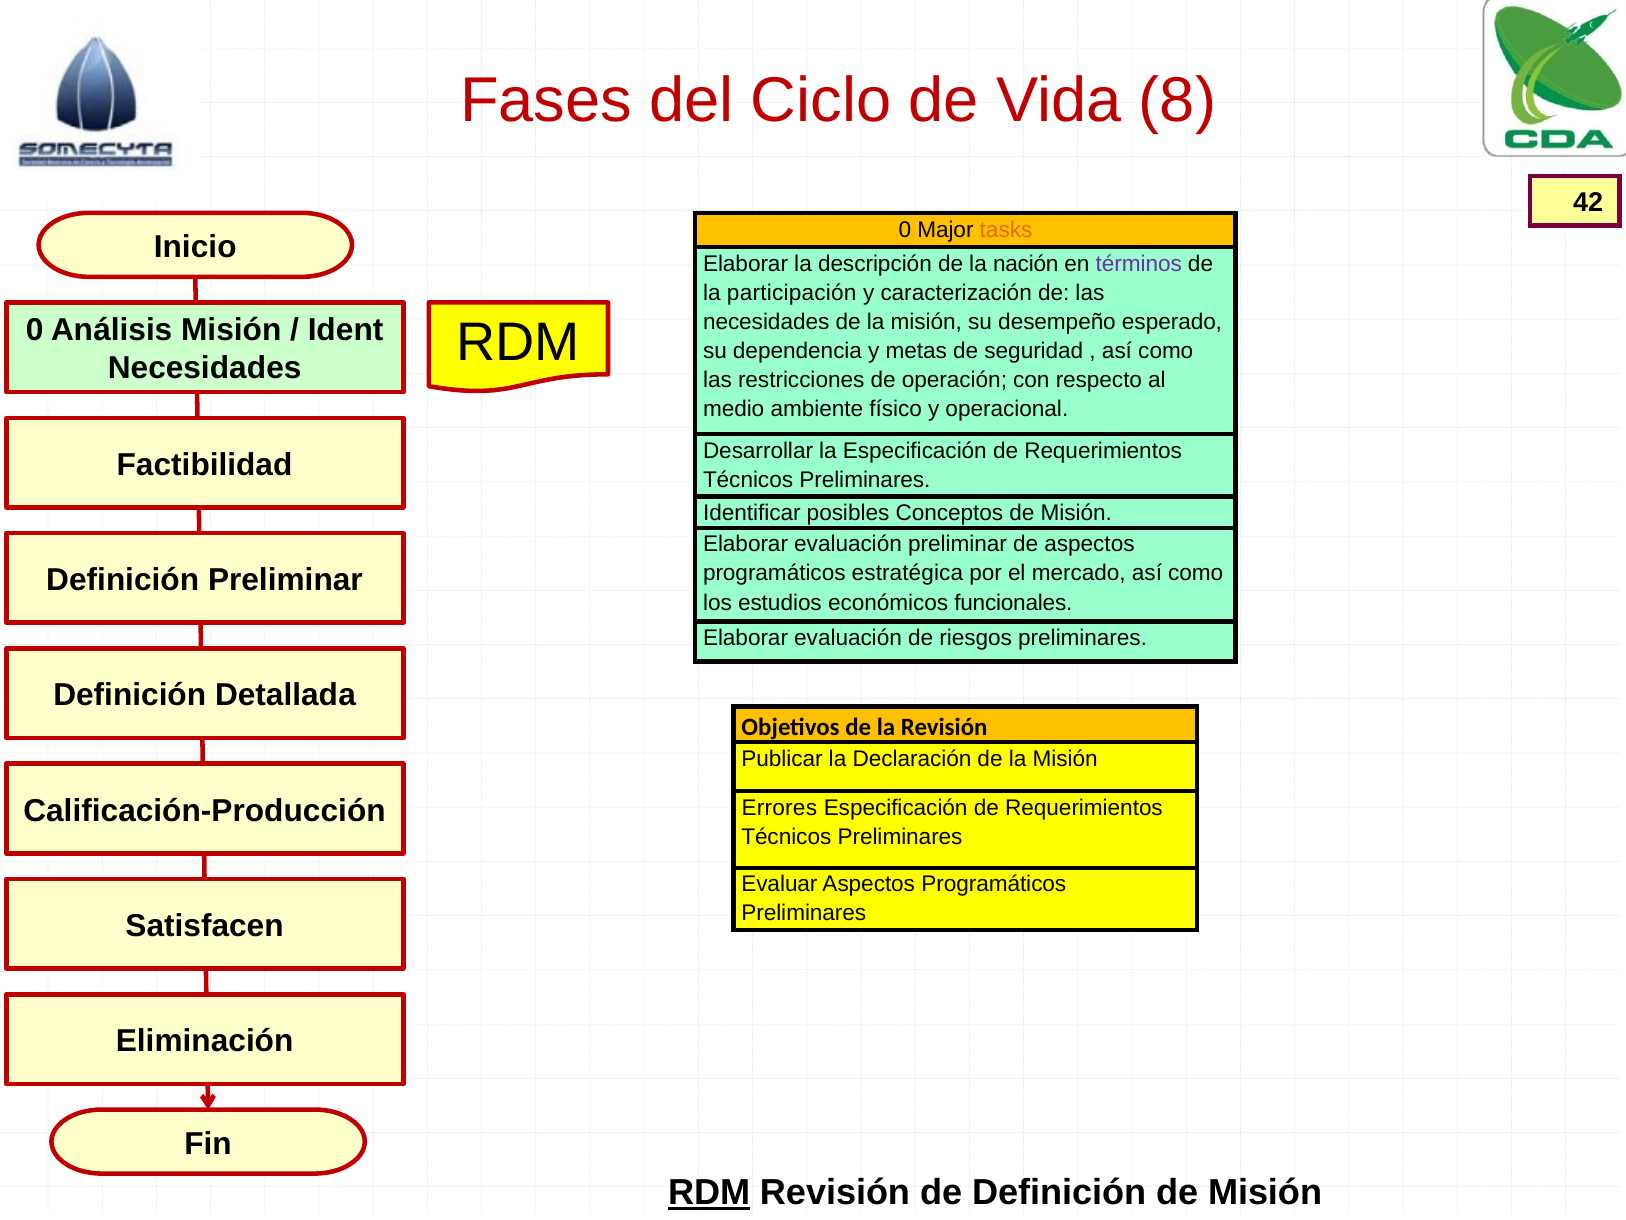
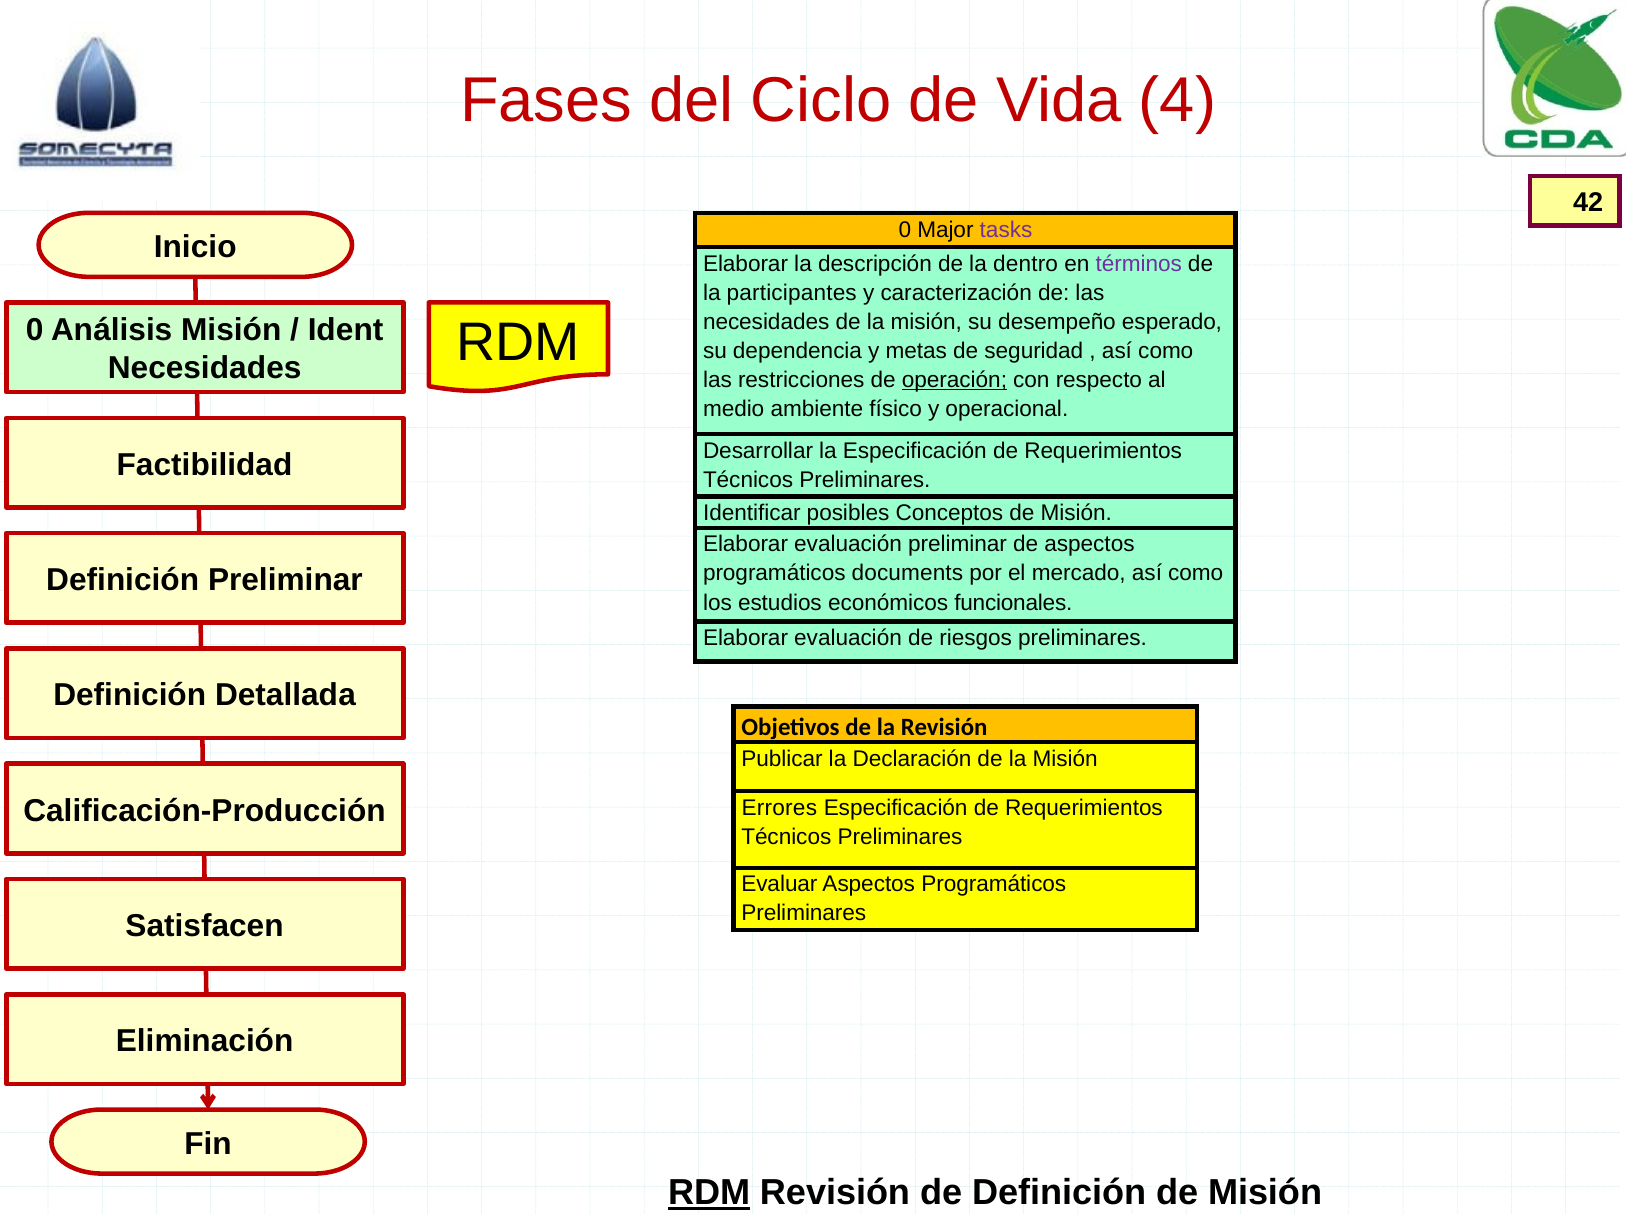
8: 8 -> 4 (1178, 101)
tasks colour: orange -> purple (1006, 229)
nación: nación -> dentro (1026, 264)
participación: participación -> participantes (792, 293)
operación underline: none -> present (954, 380)
estratégica: estratégica -> documents (907, 573)
